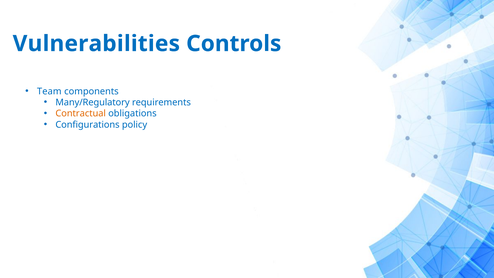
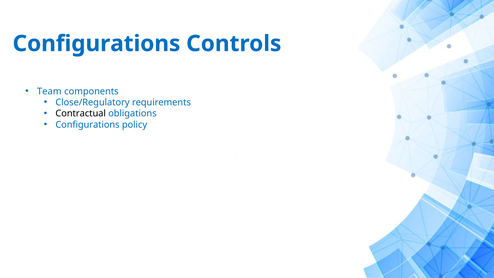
Vulnerabilities: Vulnerabilities -> Configurations (96, 44)
Many/Regulatory: Many/Regulatory -> Close/Regulatory (93, 102)
Contractual colour: orange -> black (81, 114)
